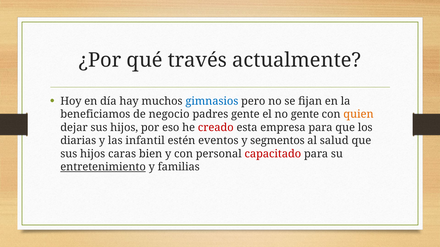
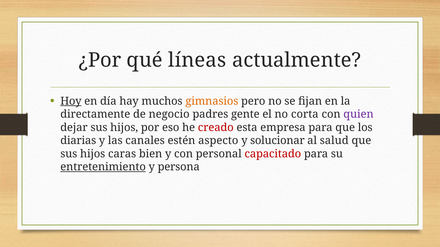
través: través -> líneas (197, 60)
Hoy underline: none -> present (71, 101)
gimnasios colour: blue -> orange (212, 101)
beneficiamos: beneficiamos -> directamente (95, 115)
no gente: gente -> corta (305, 115)
quien colour: orange -> purple (359, 115)
infantil: infantil -> canales (145, 141)
eventos: eventos -> aspecto (218, 141)
segmentos: segmentos -> solucionar (277, 141)
familias: familias -> persona (179, 167)
